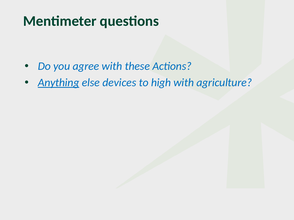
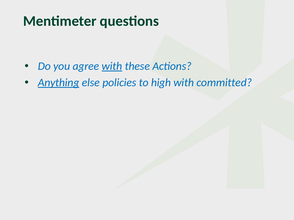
with underline: none -> present (112, 66)
devices: devices -> policies (119, 83)
agriculture: agriculture -> committed (224, 83)
